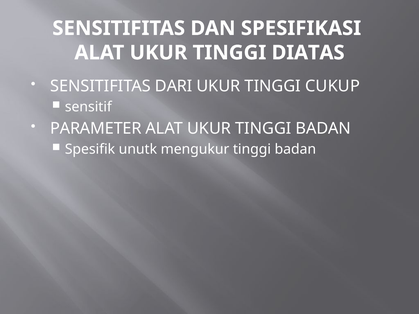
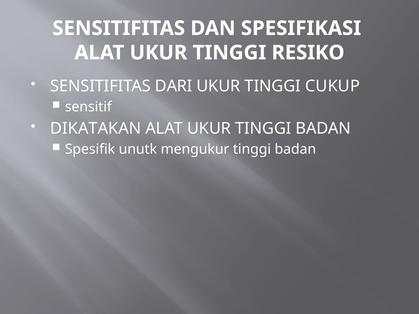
DIATAS: DIATAS -> RESIKO (308, 53)
PARAMETER: PARAMETER -> DIKATAKAN (96, 129)
